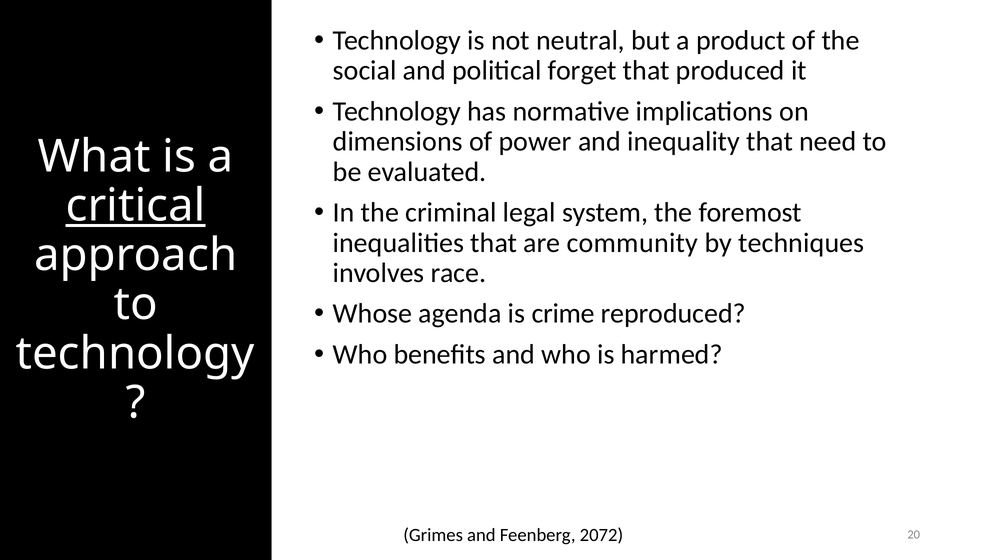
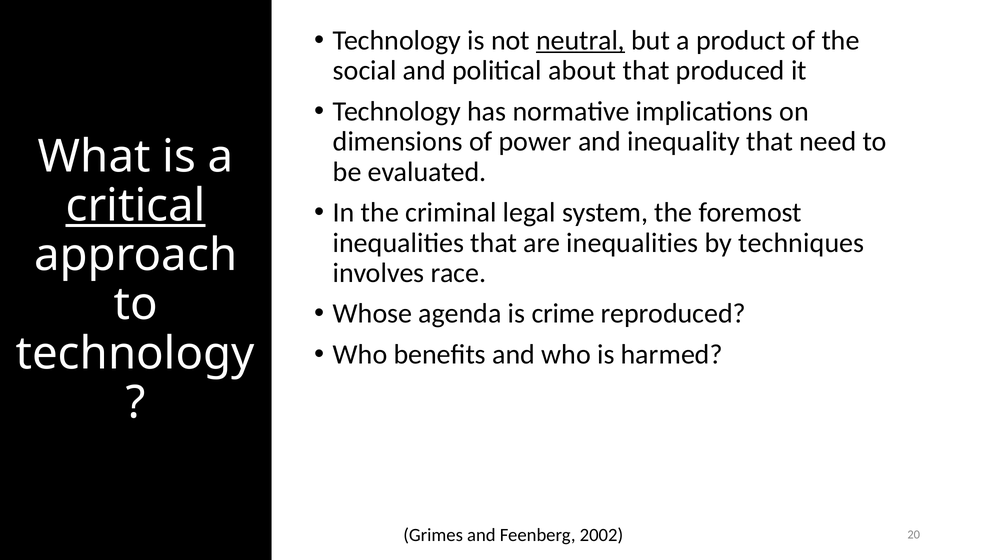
neutral underline: none -> present (581, 40)
forget: forget -> about (582, 71)
are community: community -> inequalities (632, 243)
2072: 2072 -> 2002 (601, 535)
